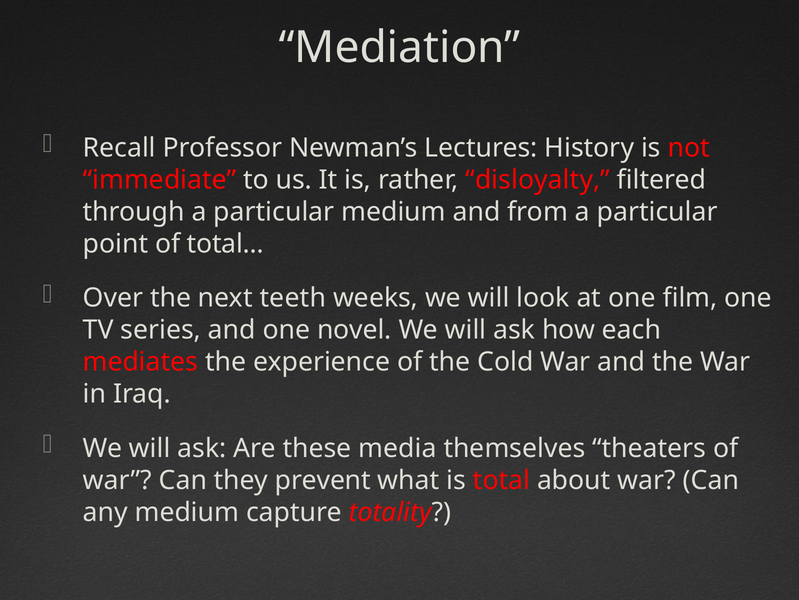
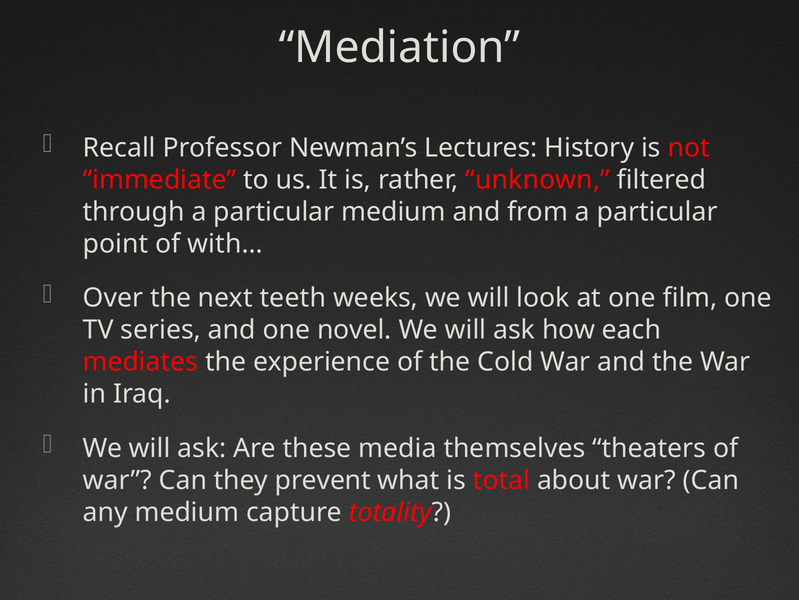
disloyalty: disloyalty -> unknown (538, 180)
total…: total… -> with… (225, 244)
